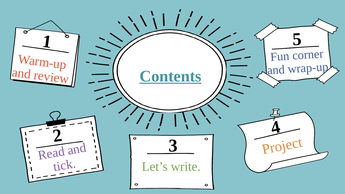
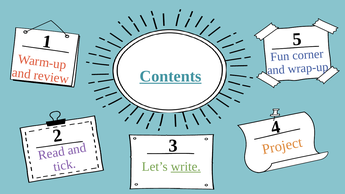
write underline: none -> present (186, 167)
